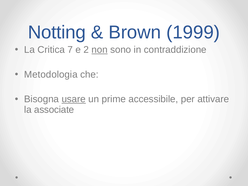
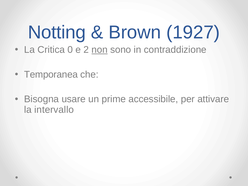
1999: 1999 -> 1927 (193, 32)
7: 7 -> 0 (70, 50)
Metodologia: Metodologia -> Temporanea (51, 74)
usare underline: present -> none (74, 99)
associate: associate -> intervallo (54, 110)
